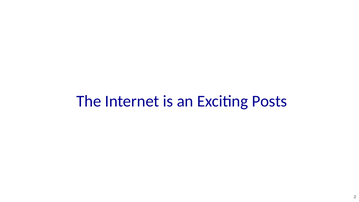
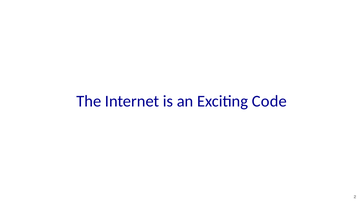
Posts: Posts -> Code (269, 101)
